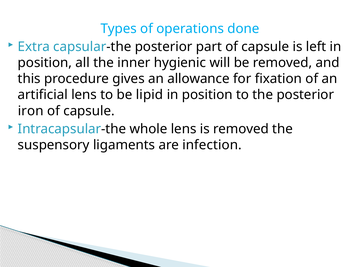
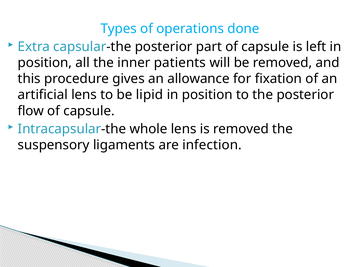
hygienic: hygienic -> patients (180, 63)
iron: iron -> flow (31, 111)
